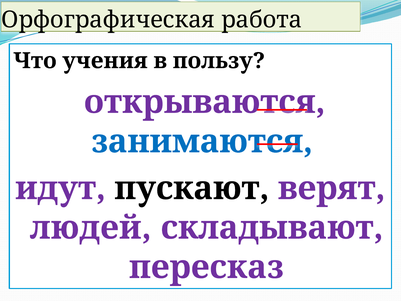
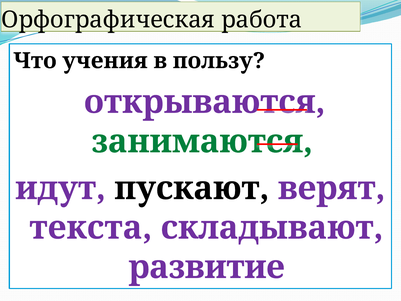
занимаются colour: blue -> green (202, 141)
людей: людей -> текста (91, 228)
пересказ: пересказ -> развитие (207, 267)
